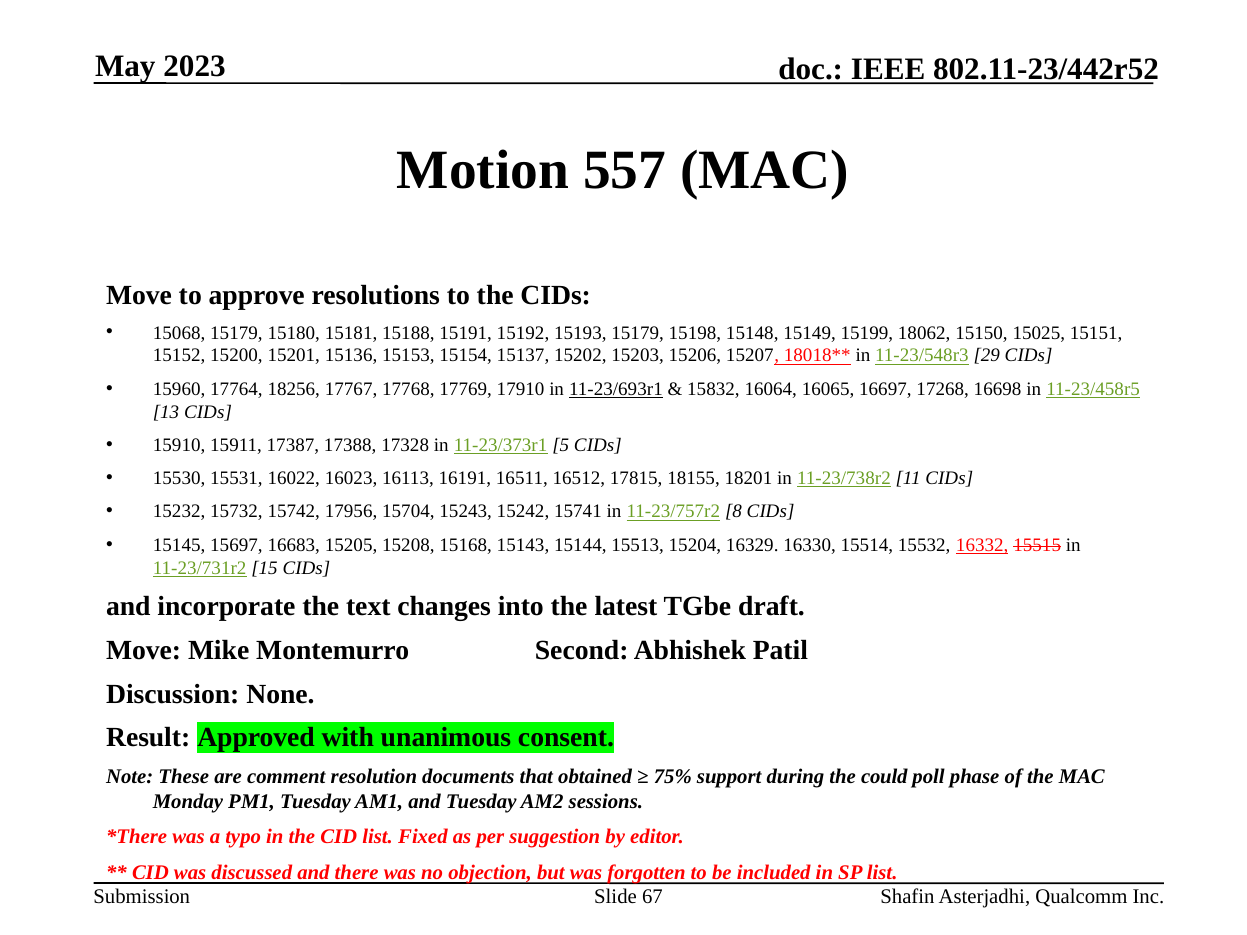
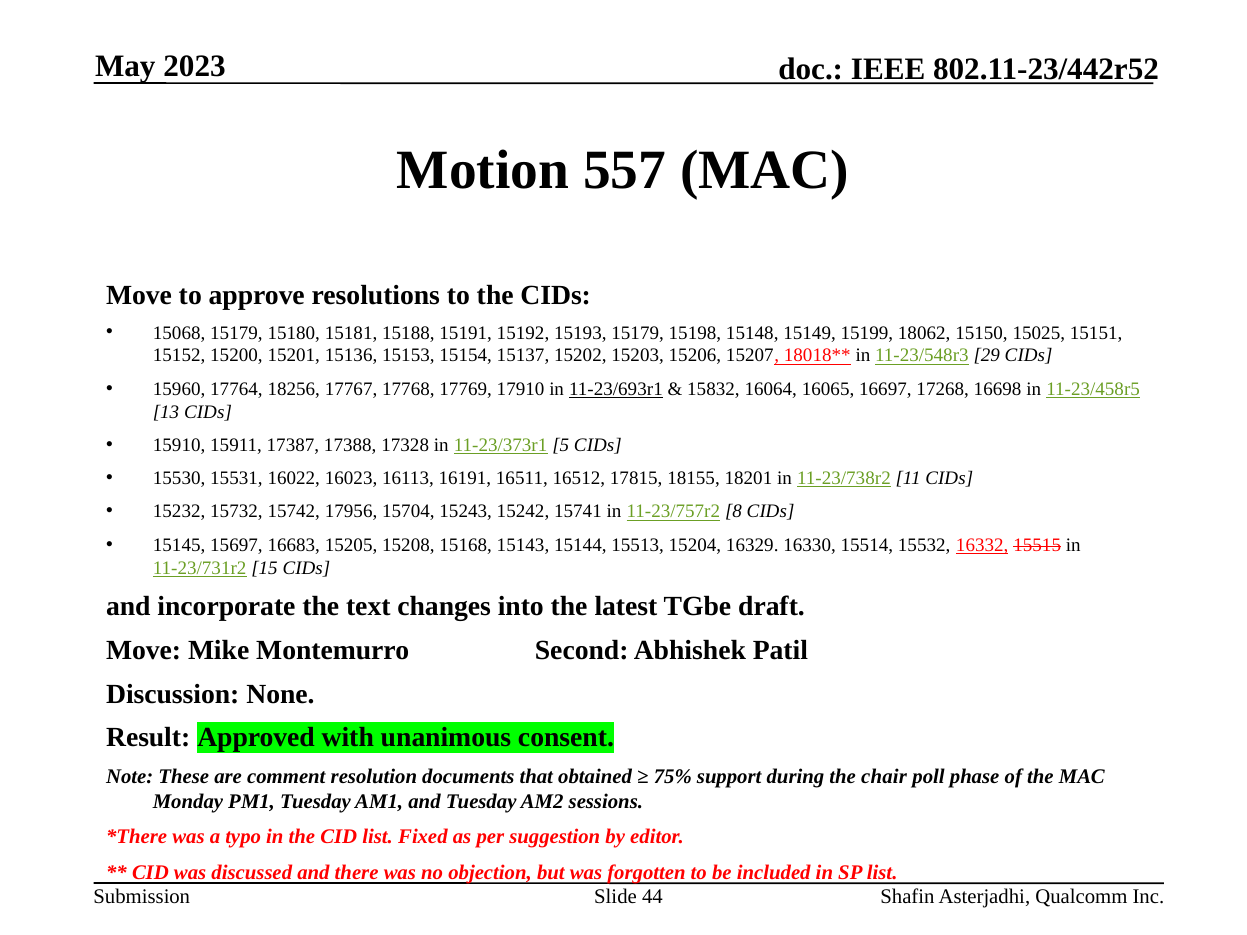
could: could -> chair (884, 777)
67: 67 -> 44 (652, 897)
